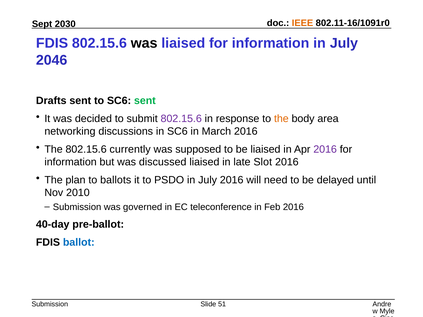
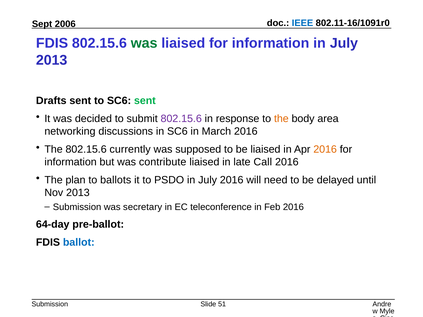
IEEE colour: orange -> blue (303, 23)
2030: 2030 -> 2006 (65, 24)
was colour: black -> green (144, 43)
2046: 2046 -> 2013 (52, 60)
2016 colour: purple -> orange (325, 150)
discussed: discussed -> contribute (163, 162)
Slot: Slot -> Call (263, 162)
Nov 2010: 2010 -> 2013 (78, 193)
governed: governed -> secretary (143, 207)
40-day: 40-day -> 64-day (53, 224)
